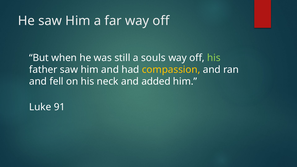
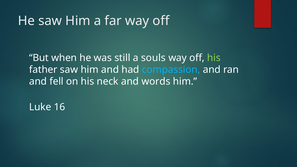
compassion colour: yellow -> light blue (171, 70)
added: added -> words (156, 82)
91: 91 -> 16 (60, 107)
